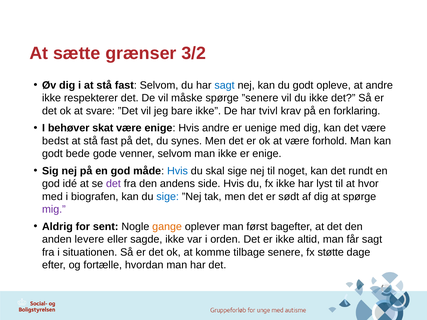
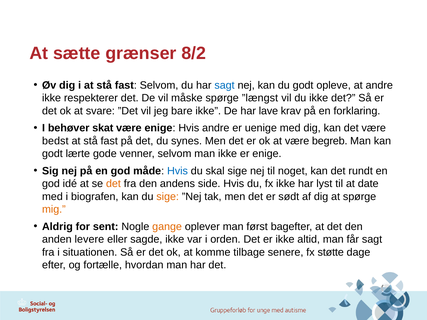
3/2: 3/2 -> 8/2 (194, 53)
”senere: ”senere -> ”længst (260, 98)
tvivl: tvivl -> lave (268, 111)
forhold: forhold -> begreb (330, 141)
bede: bede -> lærte (78, 154)
det colour: purple -> orange (113, 184)
hvor: hvor -> date (368, 184)
sige colour: blue -> orange (168, 197)
mig colour: purple -> orange (54, 210)
